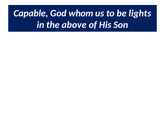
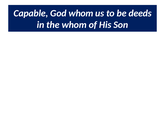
lights: lights -> deeds (140, 13)
the above: above -> whom (74, 25)
